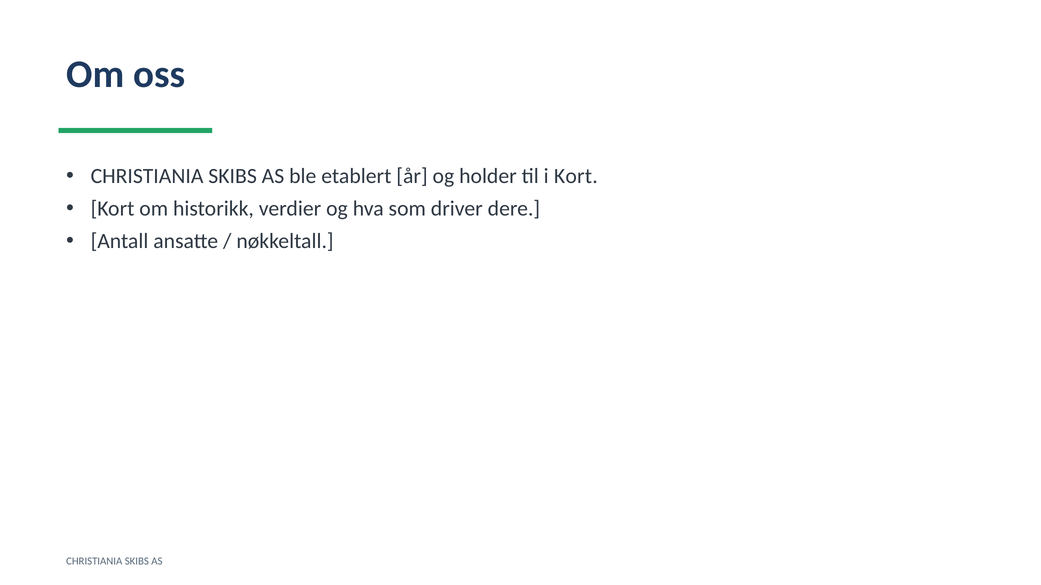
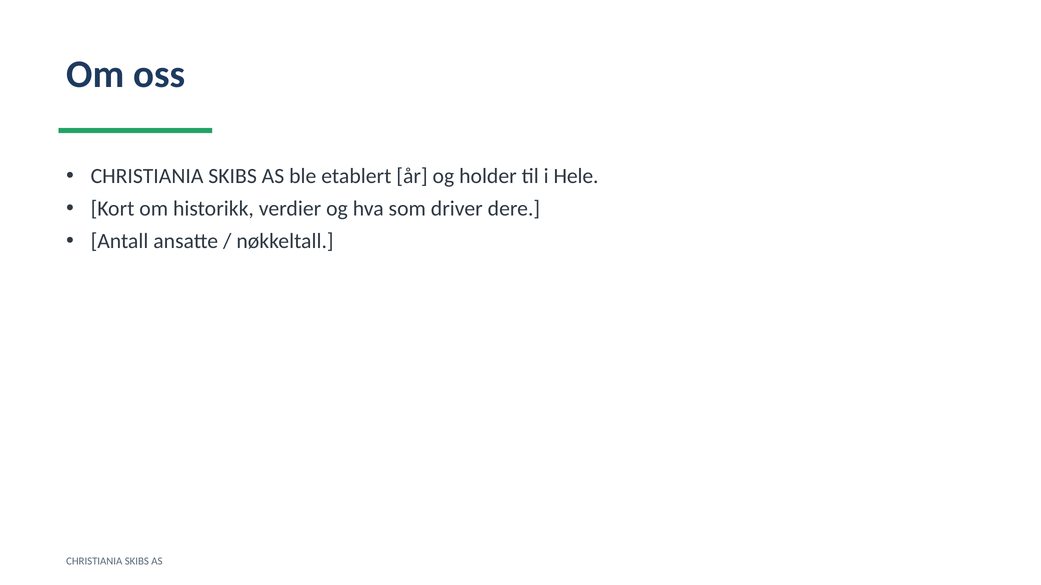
i Kort: Kort -> Hele (576, 176)
